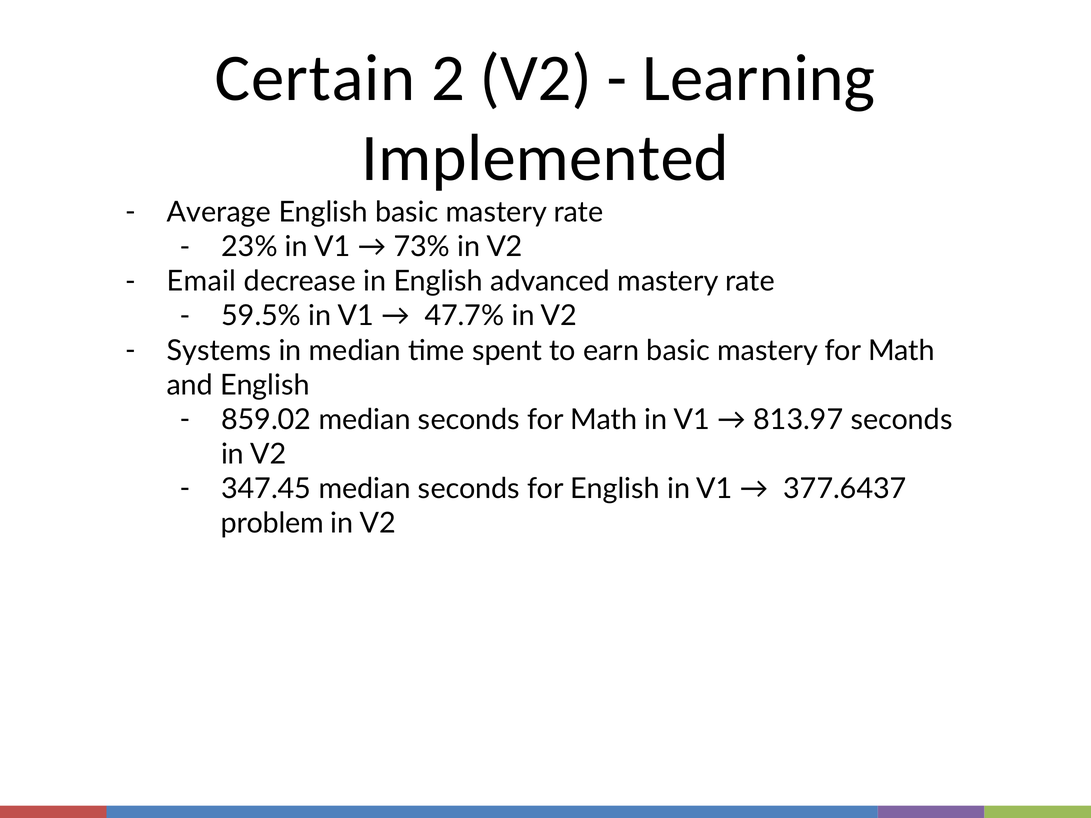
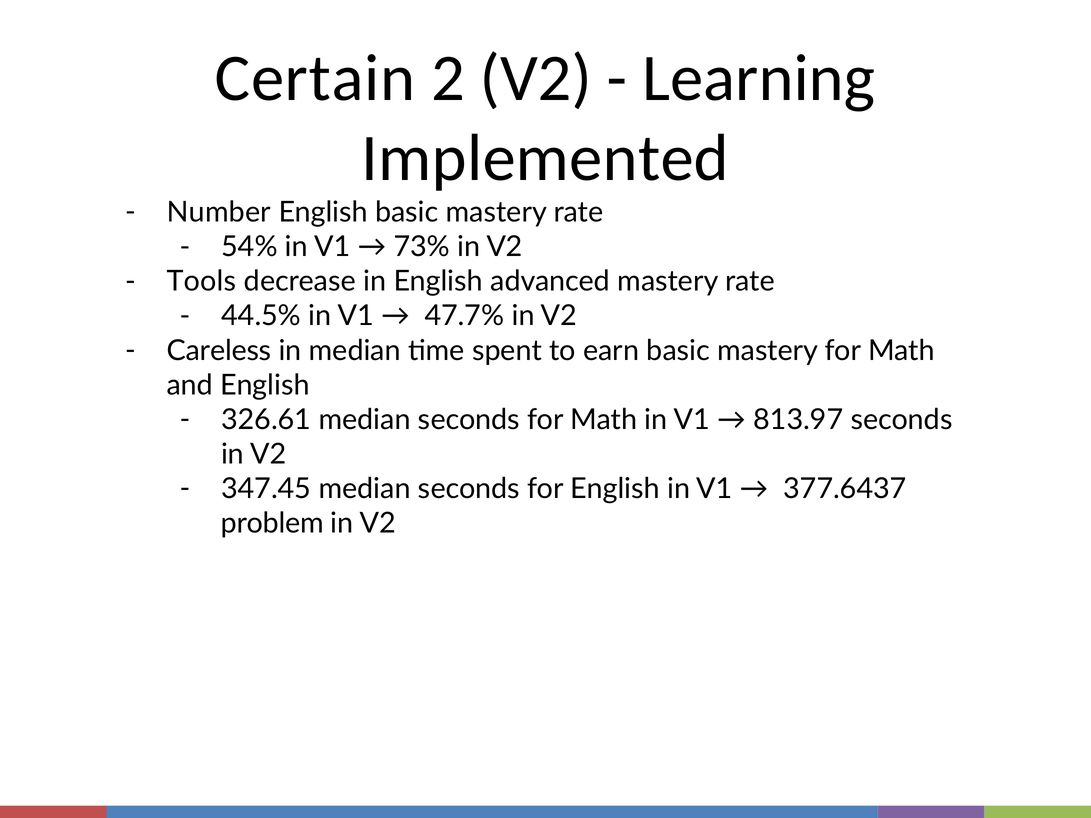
Average: Average -> Number (219, 212)
23%: 23% -> 54% (249, 247)
Email: Email -> Tools (202, 282)
59.5%: 59.5% -> 44.5% (261, 316)
Systems: Systems -> Careless (219, 351)
859.02: 859.02 -> 326.61 (266, 420)
